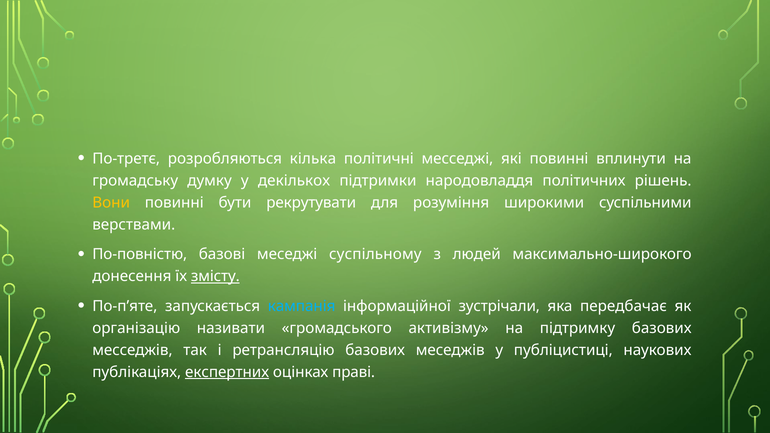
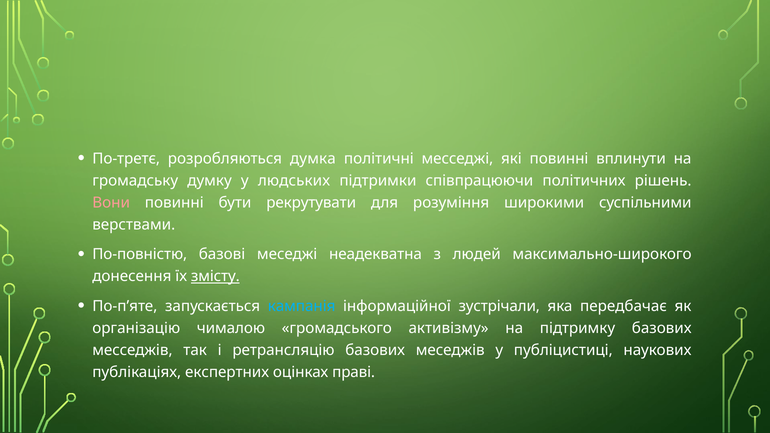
кілька: кілька -> думка (313, 159)
декількох: декількох -> людських (294, 181)
народовладдя: народовладдя -> співпрацюючи (479, 181)
Вони colour: yellow -> pink (111, 203)
суспільному: суспільному -> неадекватна (375, 255)
називати: називати -> чималою (231, 328)
експертних underline: present -> none (227, 372)
